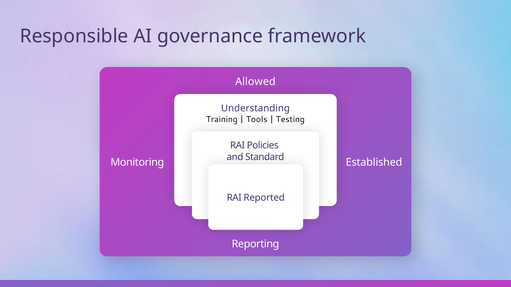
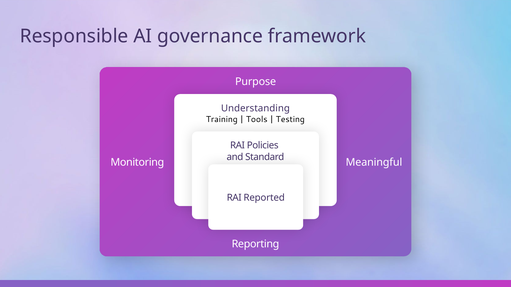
Allowed: Allowed -> Purpose (256, 82)
Established: Established -> Meaningful (374, 163)
